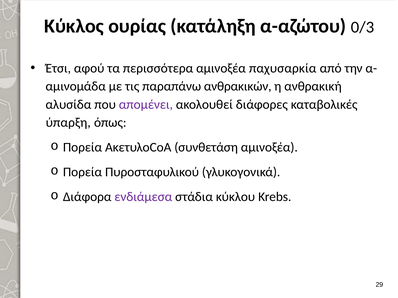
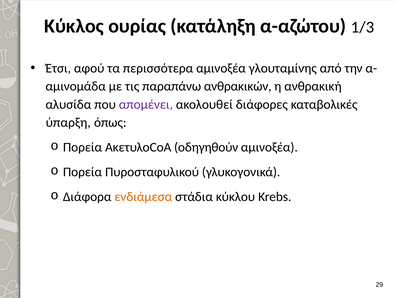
0/3: 0/3 -> 1/3 (363, 27)
παχυσαρκία: παχυσαρκία -> γλουταμίνης (283, 68)
συνθετάση: συνθετάση -> οδηγηθούν (206, 148)
ενδιάμεσα colour: purple -> orange (143, 197)
